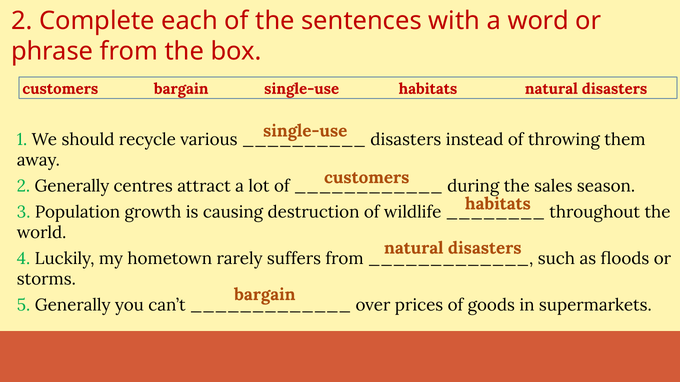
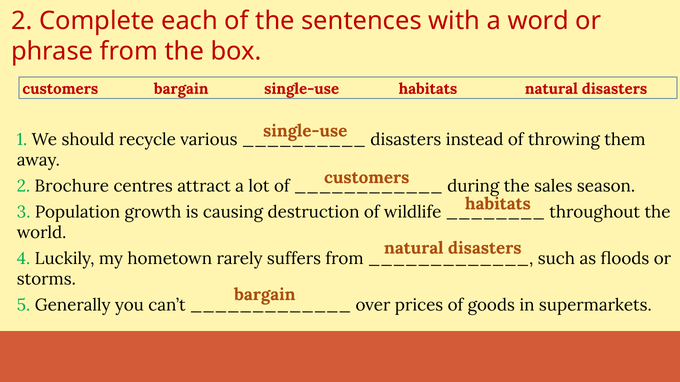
2 Generally: Generally -> Brochure (72, 186)
